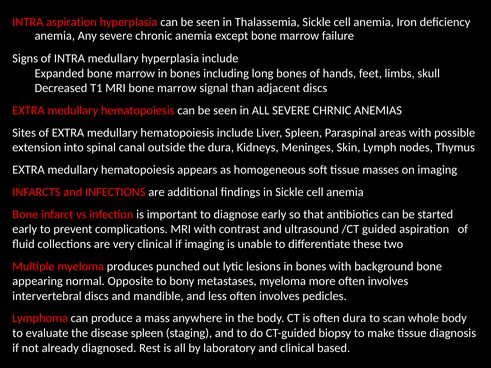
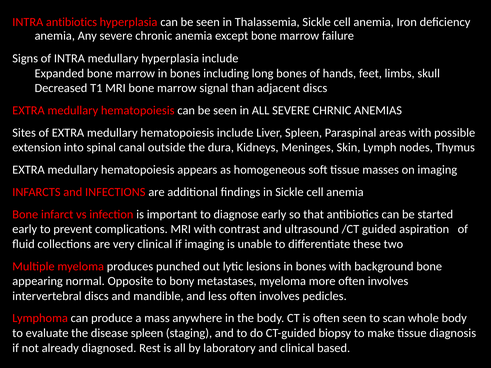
INTRA aspiration: aspiration -> antibiotics (72, 22)
often dura: dura -> seen (354, 318)
